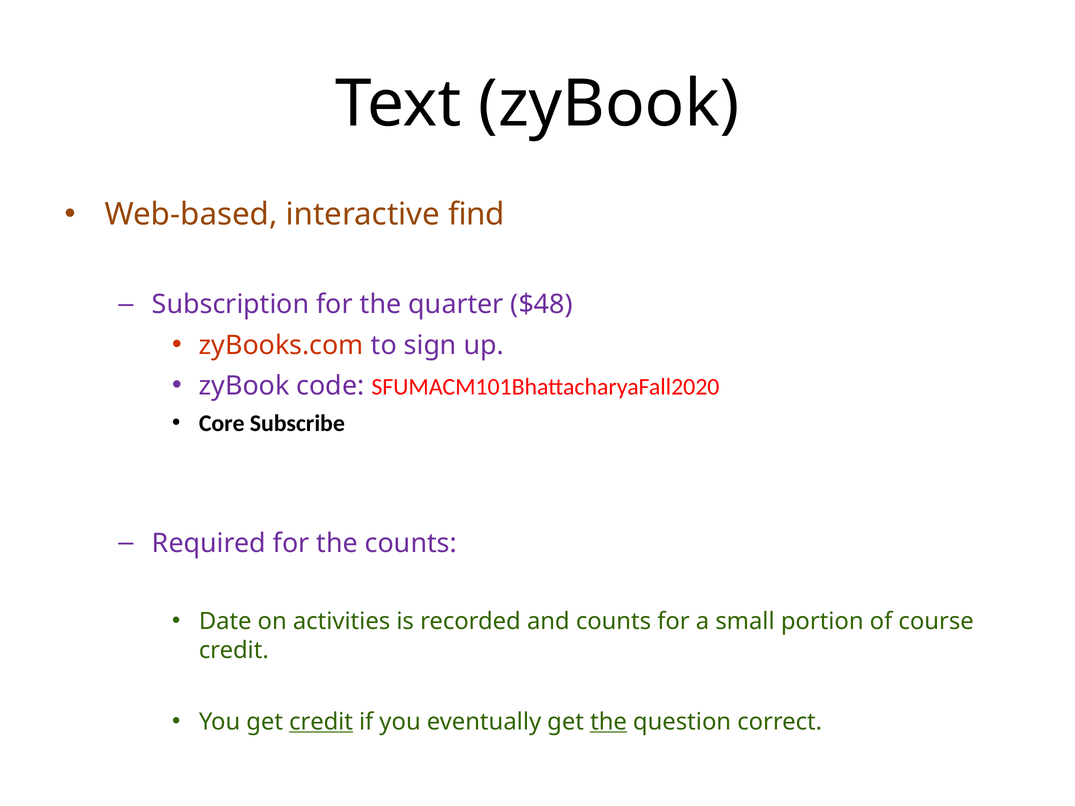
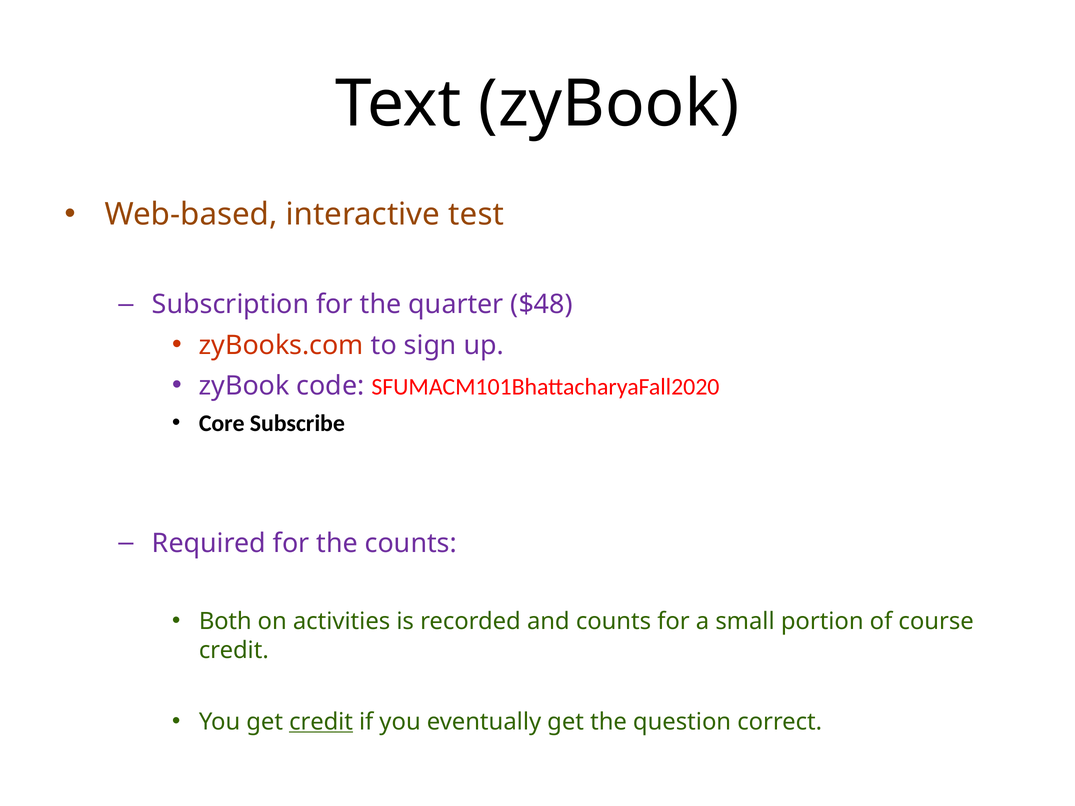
find: find -> test (476, 215)
Date: Date -> Both (225, 622)
the underline: present -> none (609, 722)
